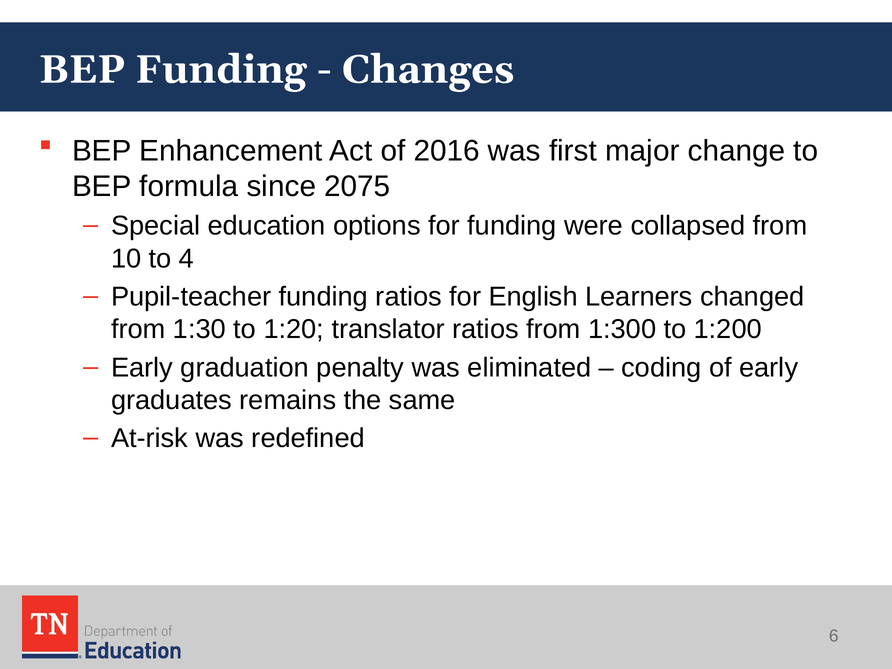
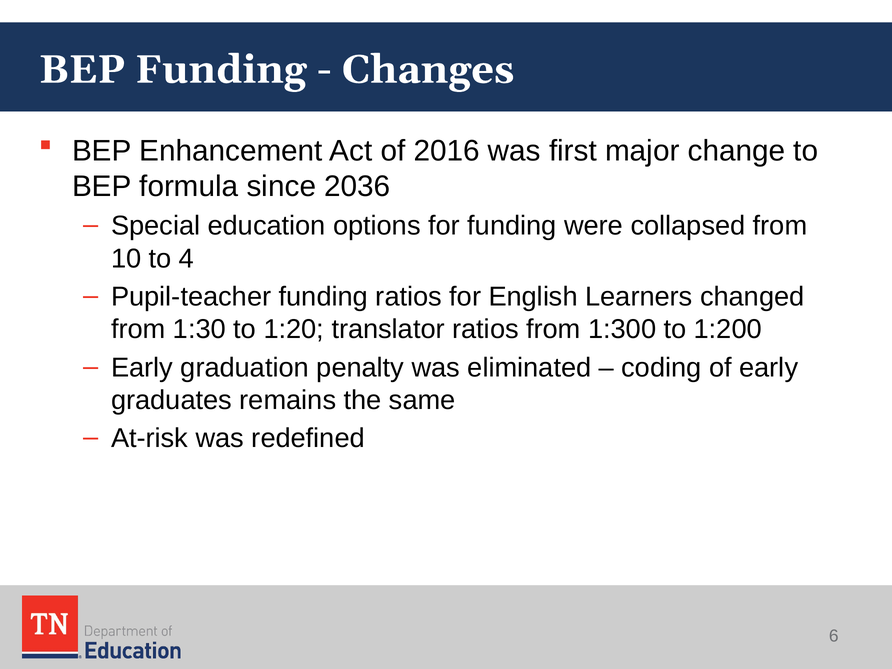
2075: 2075 -> 2036 (357, 186)
